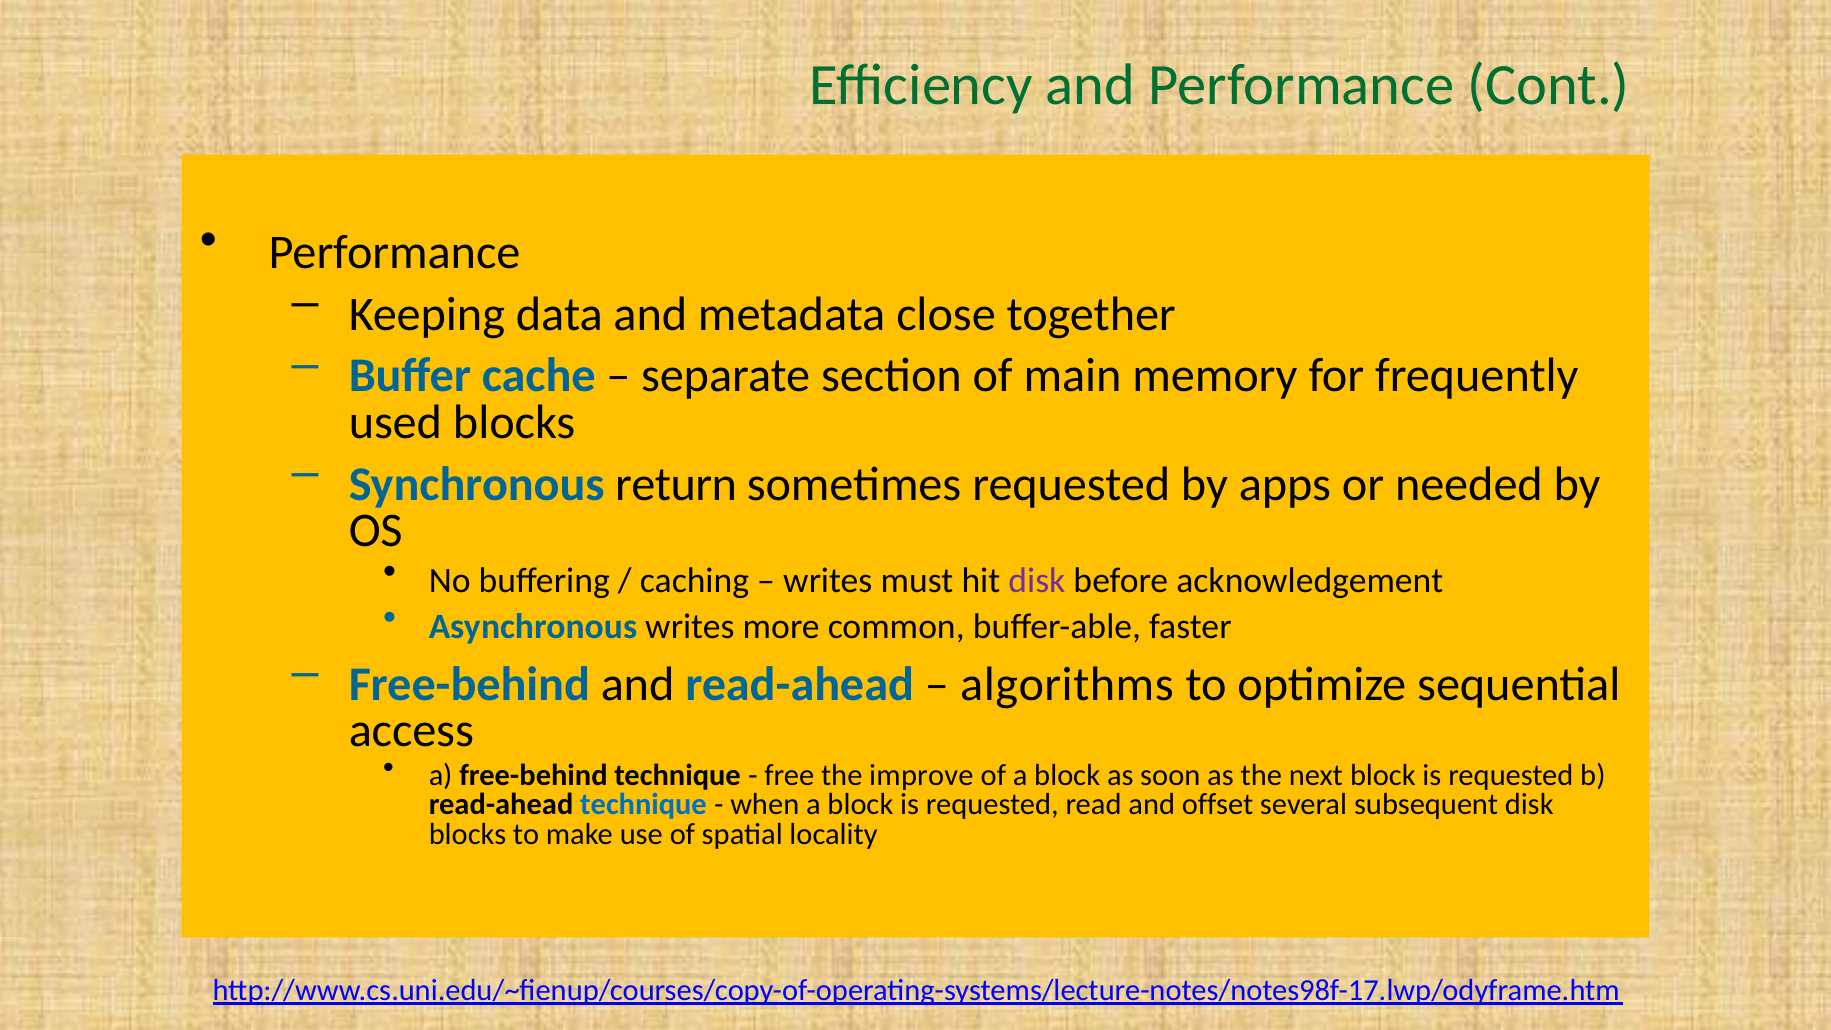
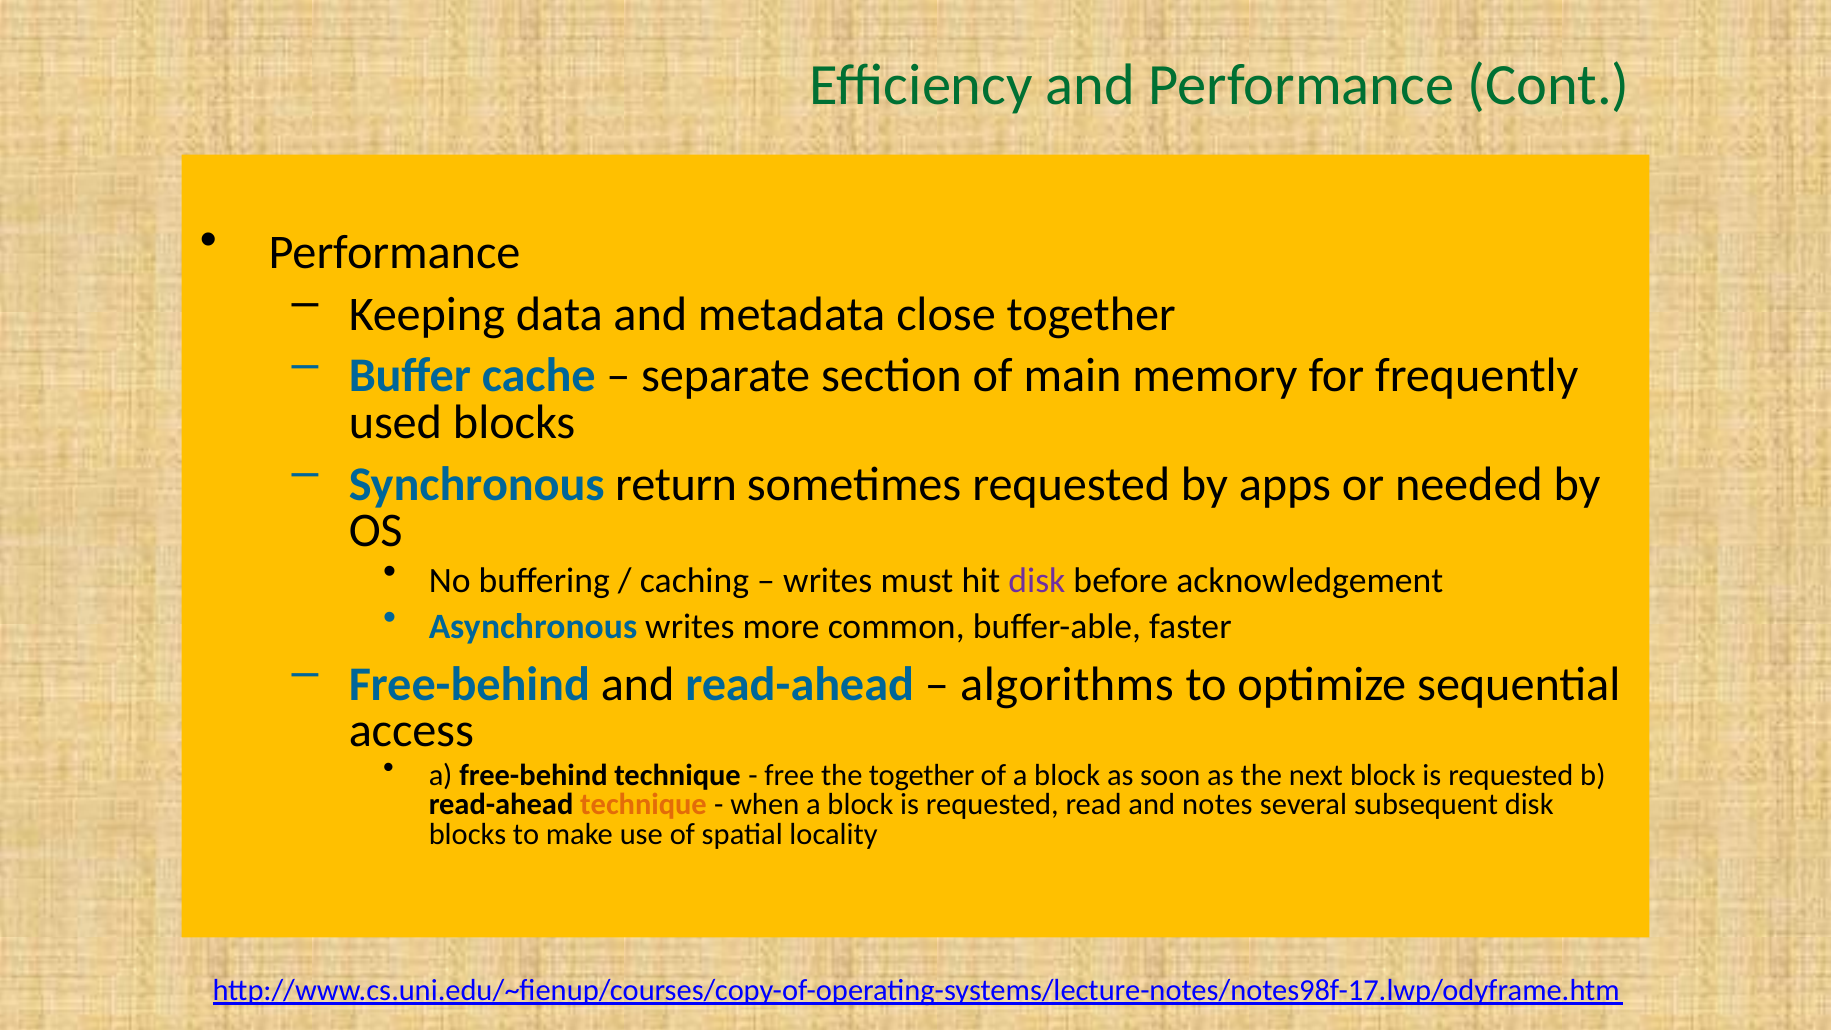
the improve: improve -> together (922, 775)
technique colour: blue -> orange (643, 805)
offset: offset -> notes (1217, 805)
